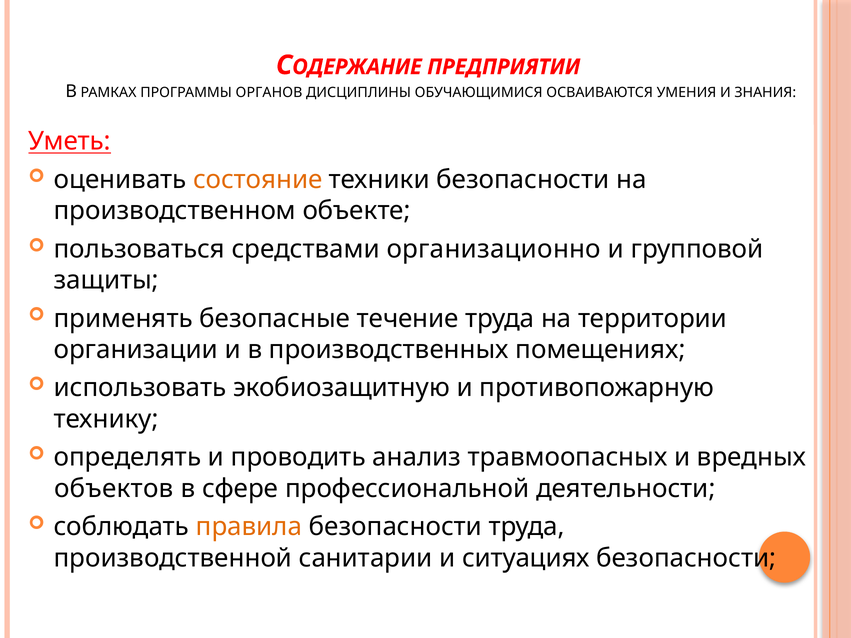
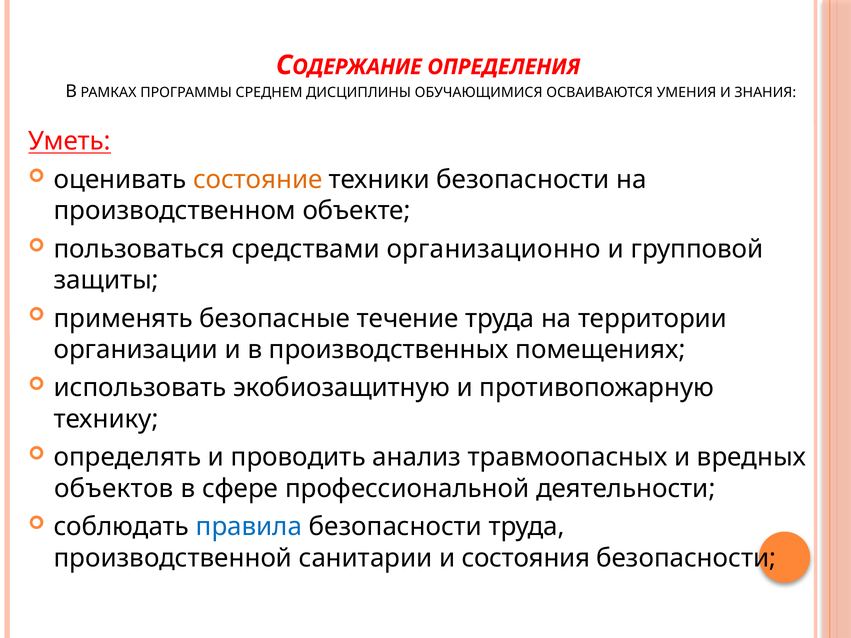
ПРЕДПРИЯТИИ: ПРЕДПРИЯТИИ -> ОПРЕДЕЛЕНИЯ (504, 67)
ОРГАНОВ: ОРГАНОВ -> СРЕДНЕМ (269, 93)
правила colour: orange -> blue (249, 527)
ситуациях: ситуациях -> состояния (526, 558)
